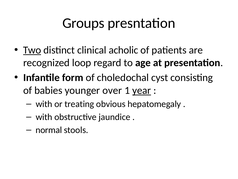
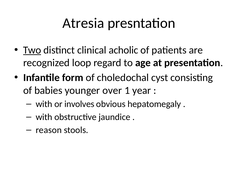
Groups: Groups -> Atresia (83, 23)
year underline: present -> none (142, 90)
treating: treating -> involves (79, 104)
normal: normal -> reason (49, 130)
